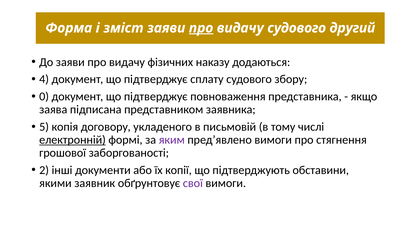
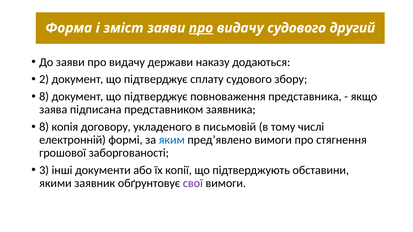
фізичних: фізичних -> держави (170, 62)
4: 4 -> 2 (44, 79)
0: 0 -> 8 (44, 97)
5: 5 -> 8 (44, 127)
електронній underline: present -> none (73, 140)
яким colour: purple -> blue (172, 140)
2: 2 -> 3 (44, 170)
